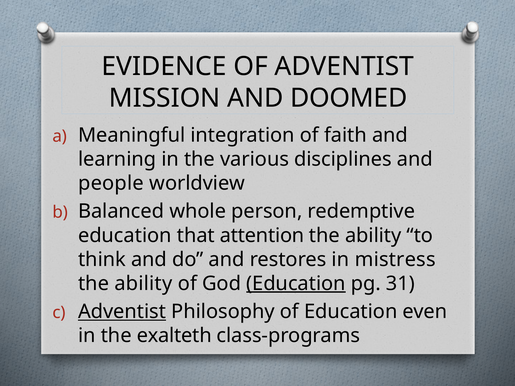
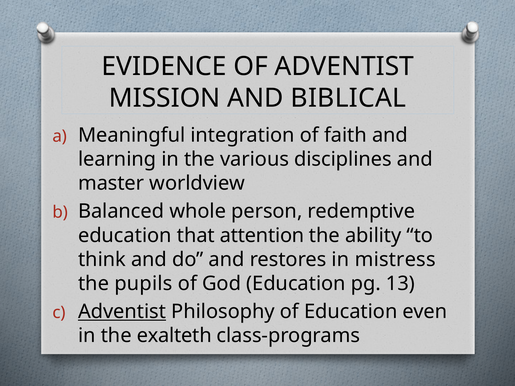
DOOMED: DOOMED -> BIBLICAL (348, 98)
people: people -> master (111, 183)
ability: ability -> pupils (143, 284)
Education underline: present -> none (296, 284)
31: 31 -> 13 (400, 284)
